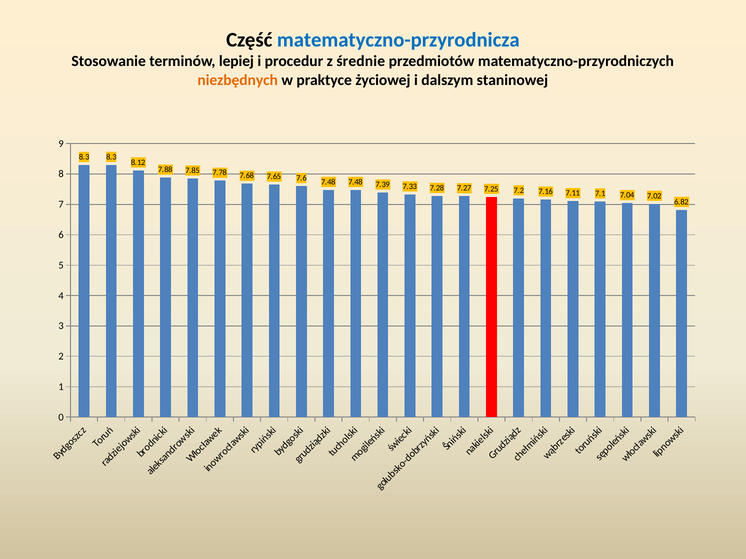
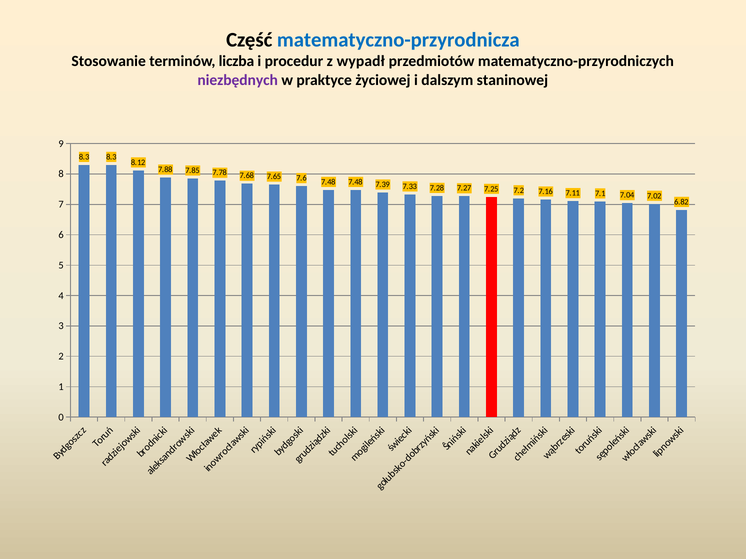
lepiej: lepiej -> liczba (236, 61)
średnie: średnie -> wypadł (361, 61)
niezbędnych colour: orange -> purple (238, 80)
